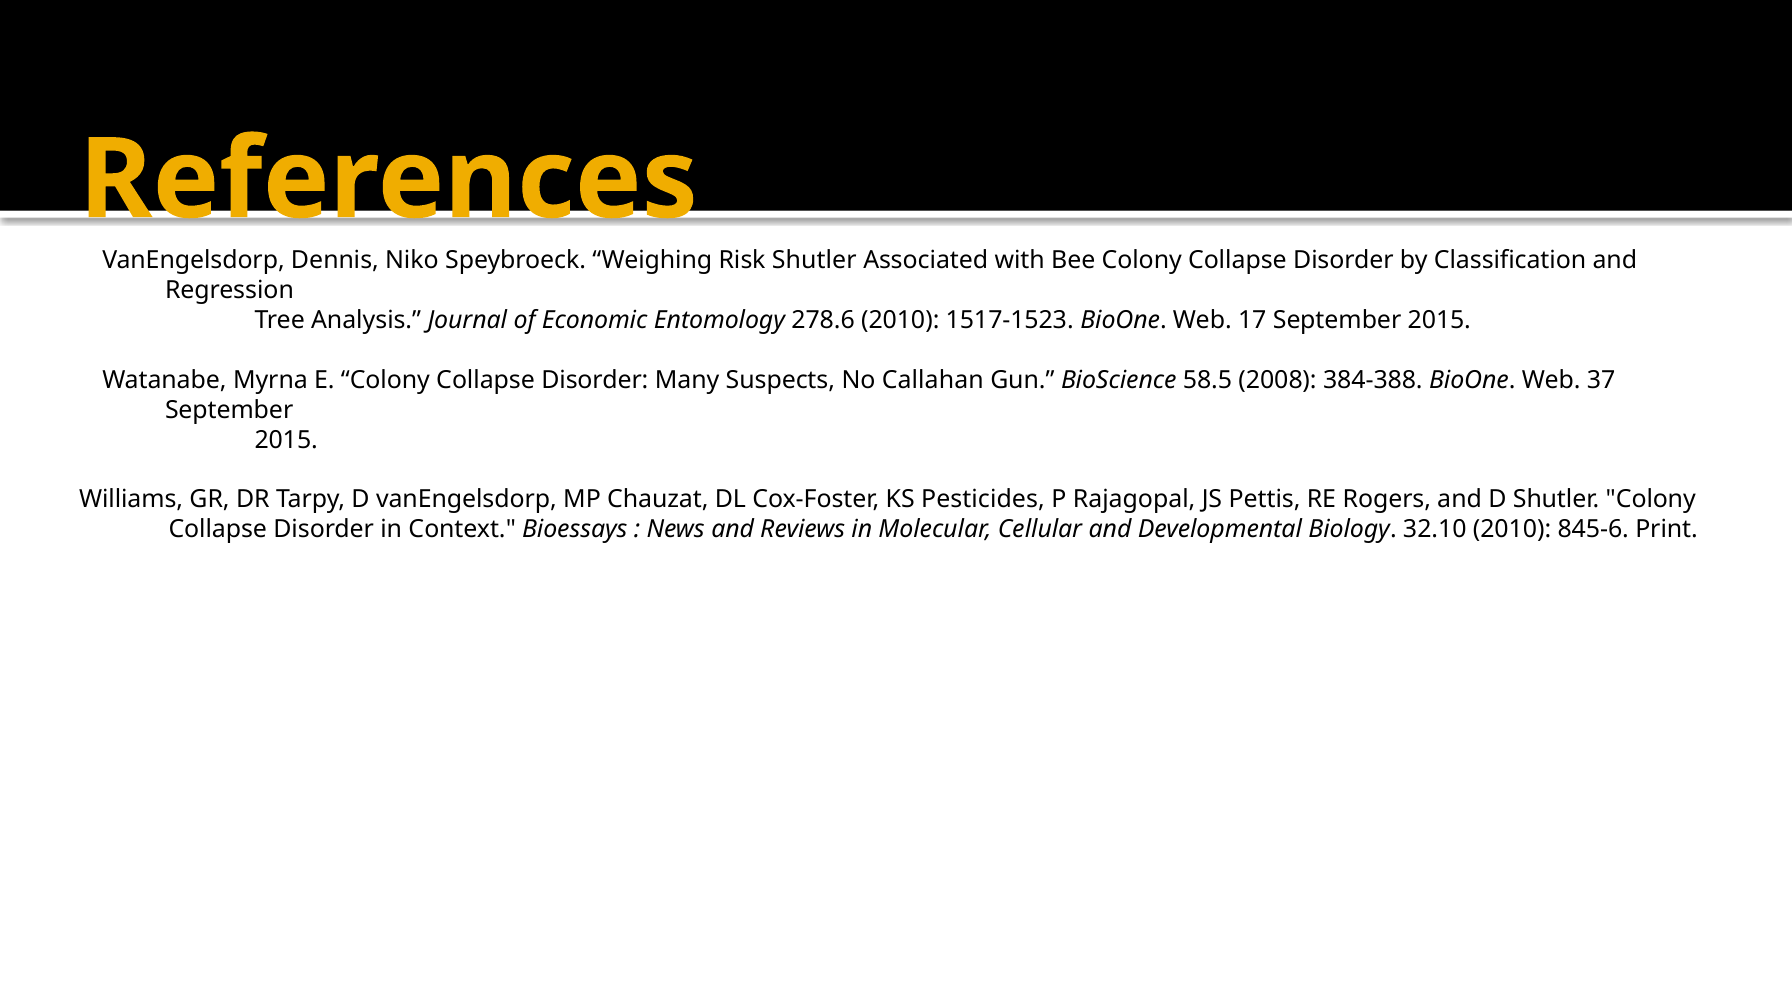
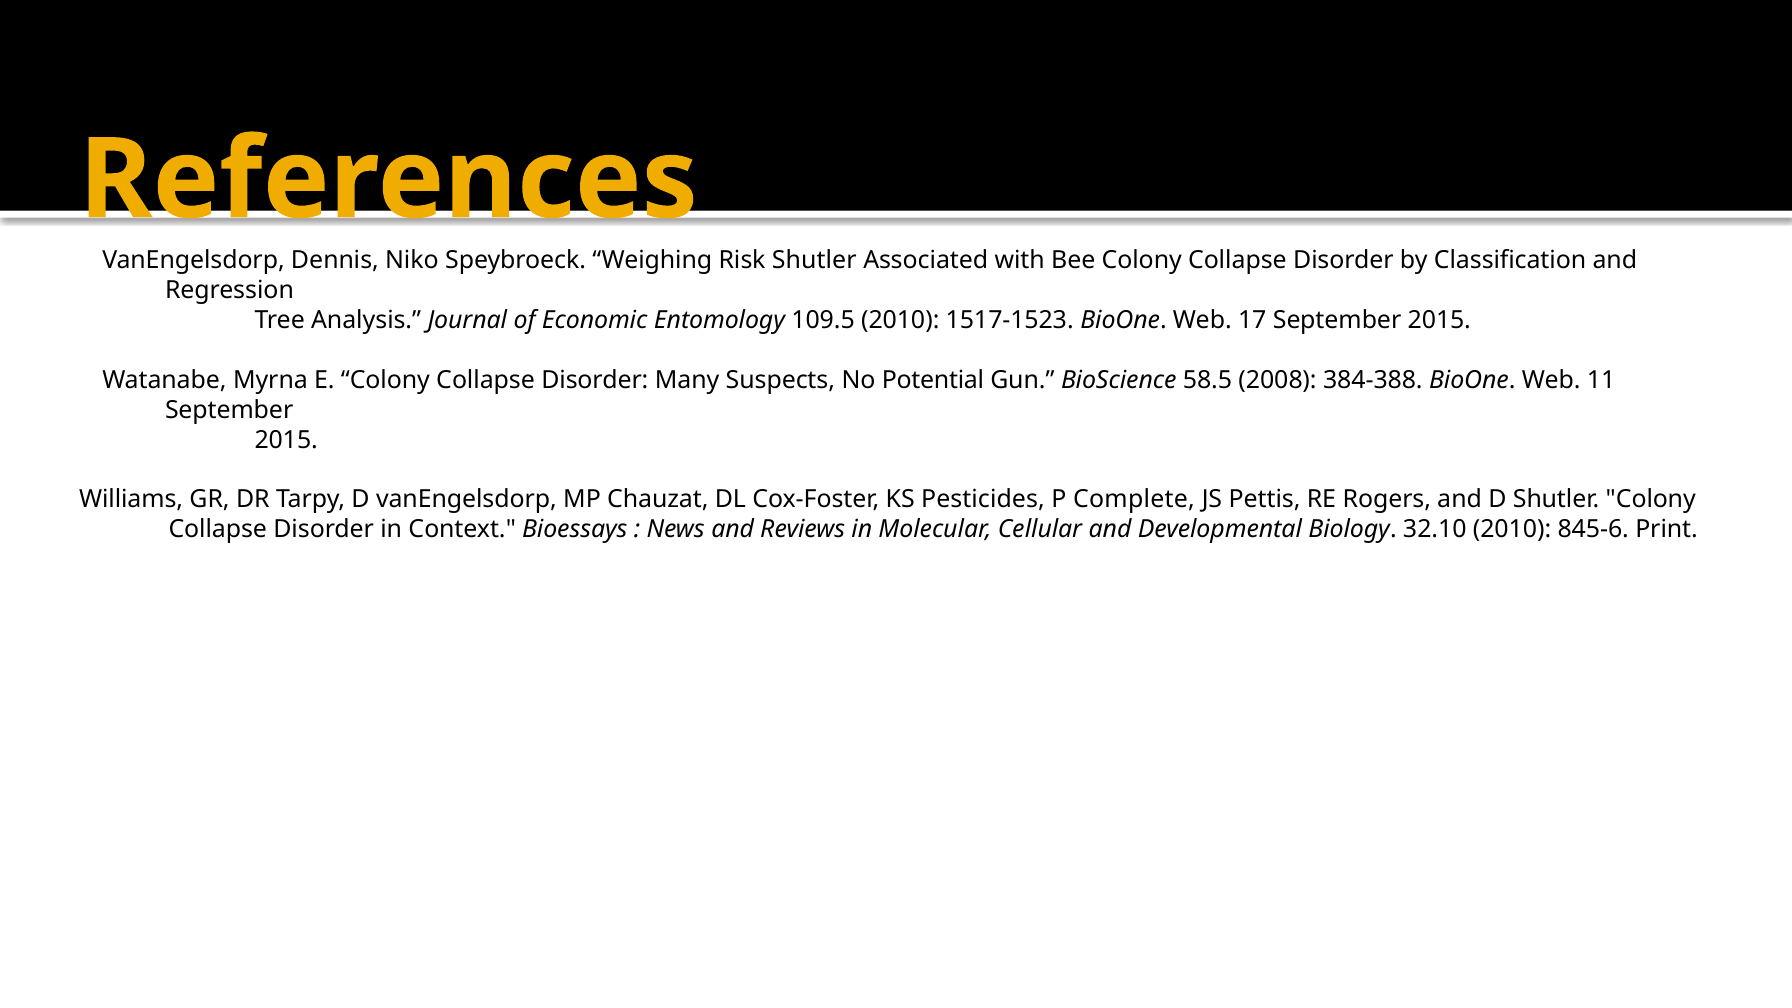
278.6: 278.6 -> 109.5 (823, 320)
Callahan: Callahan -> Potential (933, 380)
37: 37 -> 11 (1601, 380)
Rajagopal: Rajagopal -> Complete (1134, 500)
